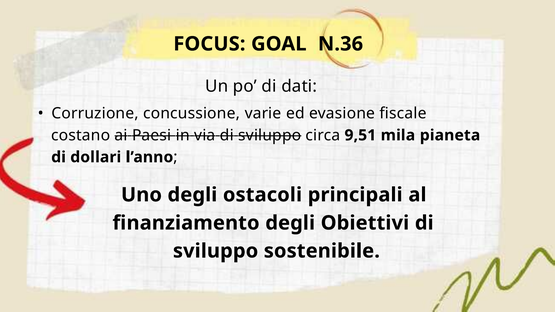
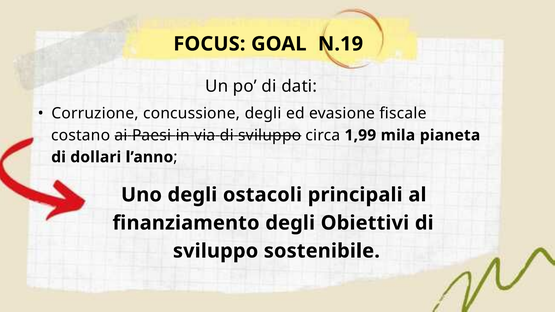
N.36: N.36 -> N.19 (341, 44)
concussione varie: varie -> degli (263, 114)
9,51: 9,51 -> 1,99 (360, 135)
